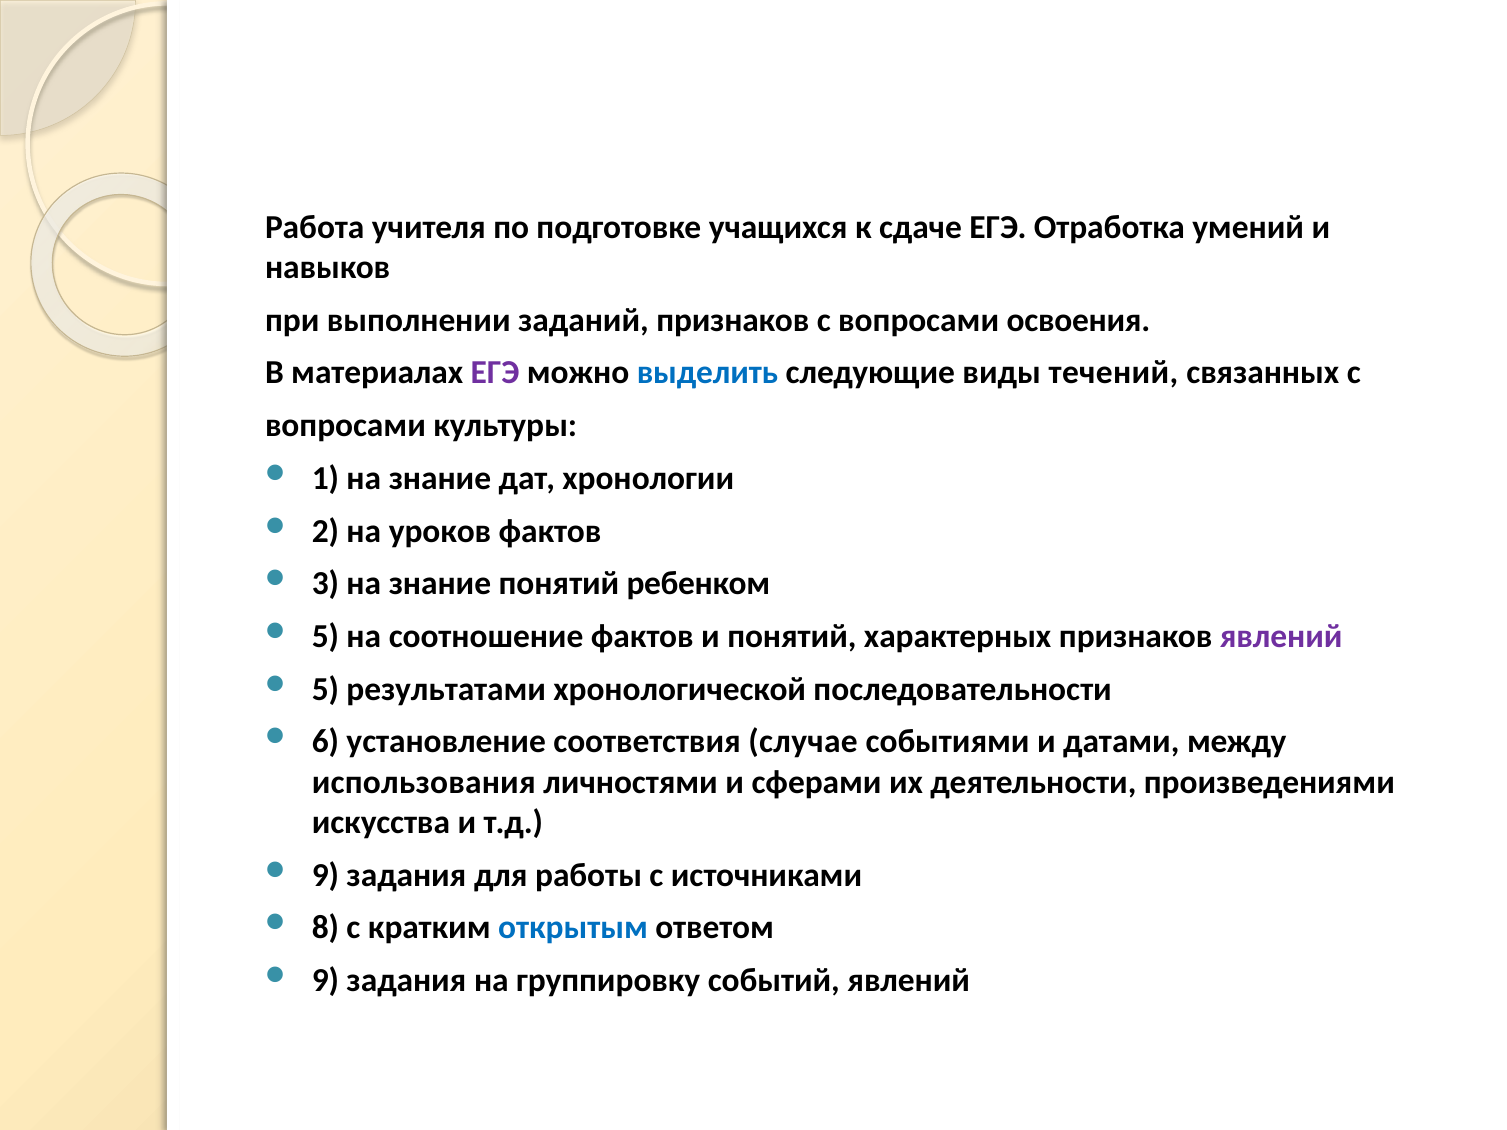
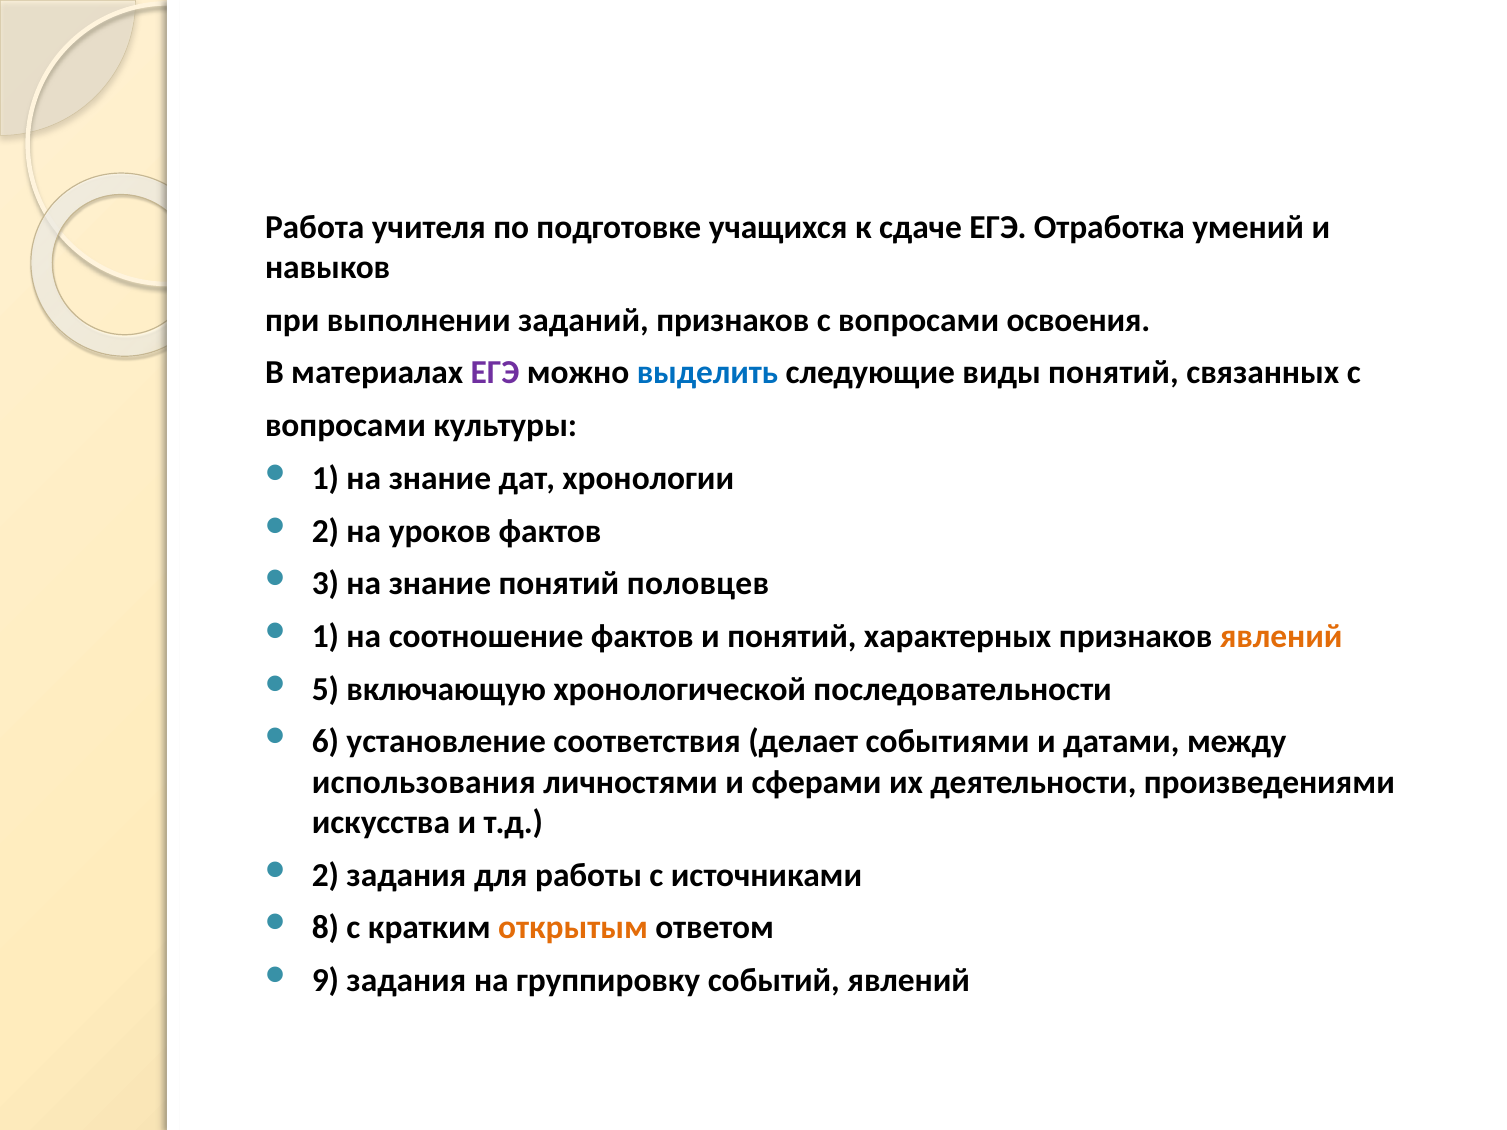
виды течений: течений -> понятий (1114, 373)
ребенком: ребенком -> половцев (698, 584)
5: 5 -> 1 (325, 637)
явлений colour: purple -> orange (1281, 637)
результатами: результатами -> включающую (446, 689)
случае: случае -> делает (803, 742)
9: 9 -> 2 (325, 875)
открытым colour: blue -> orange (573, 928)
